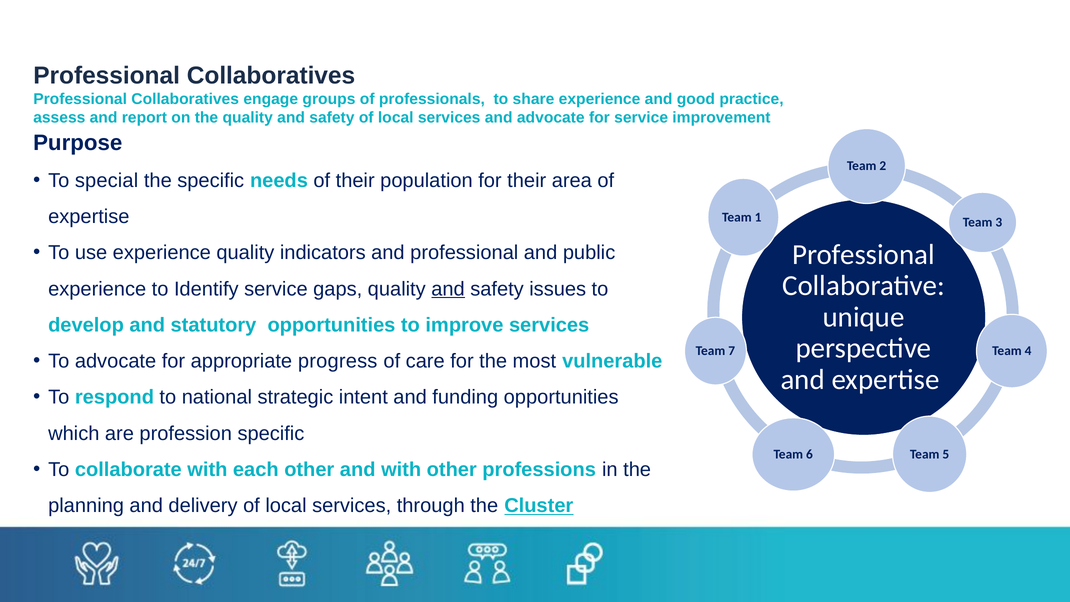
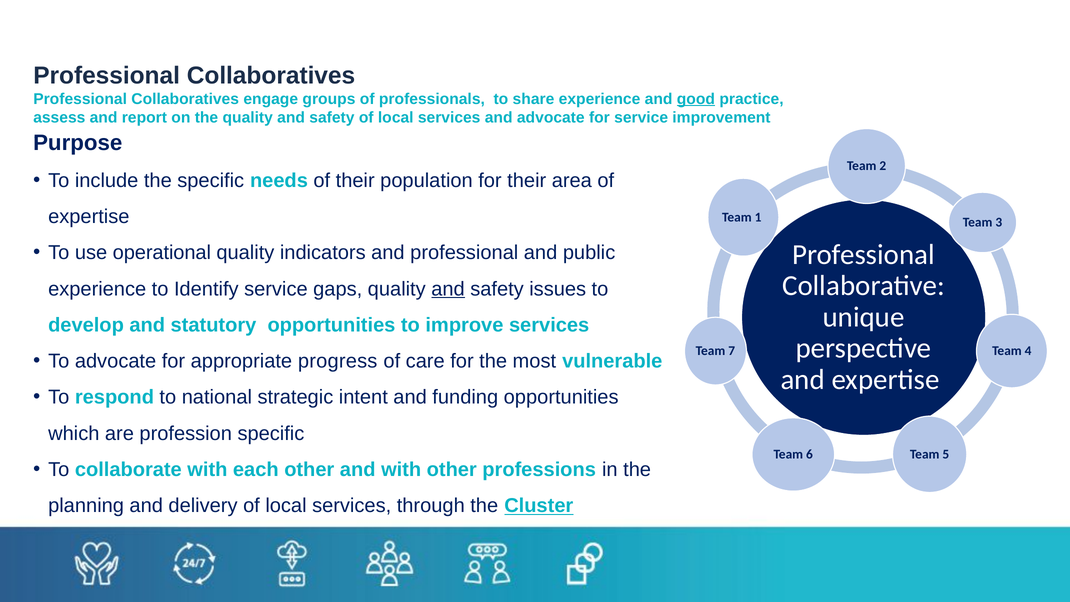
good underline: none -> present (696, 99)
special: special -> include (107, 181)
use experience: experience -> operational (162, 253)
